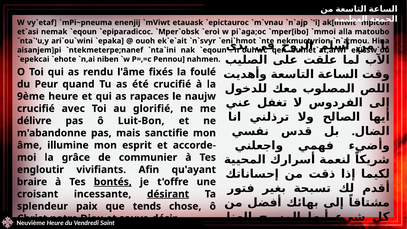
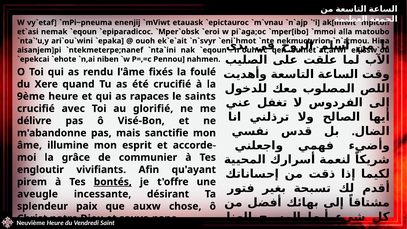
Peur: Peur -> Xere (46, 84)
naujw: naujw -> saints (200, 96)
Luit-Bon: Luit-Bon -> Visé-Bon (141, 121)
braire: braire -> pirem (32, 182)
croisant: croisant -> aveugle (38, 194)
désirant underline: present -> none (168, 194)
tends: tends -> auxw (147, 206)
sauve-désir: sauve-désir -> sauve-pape (150, 218)
